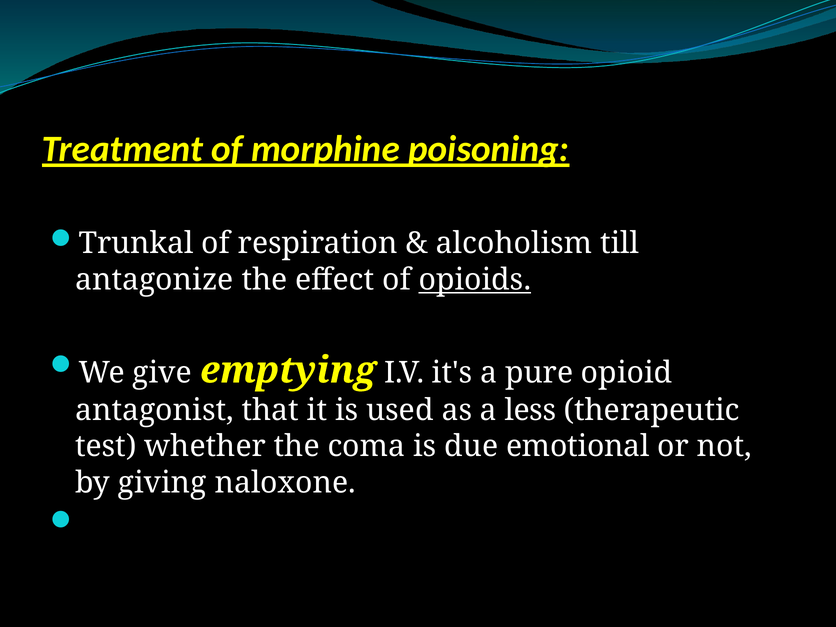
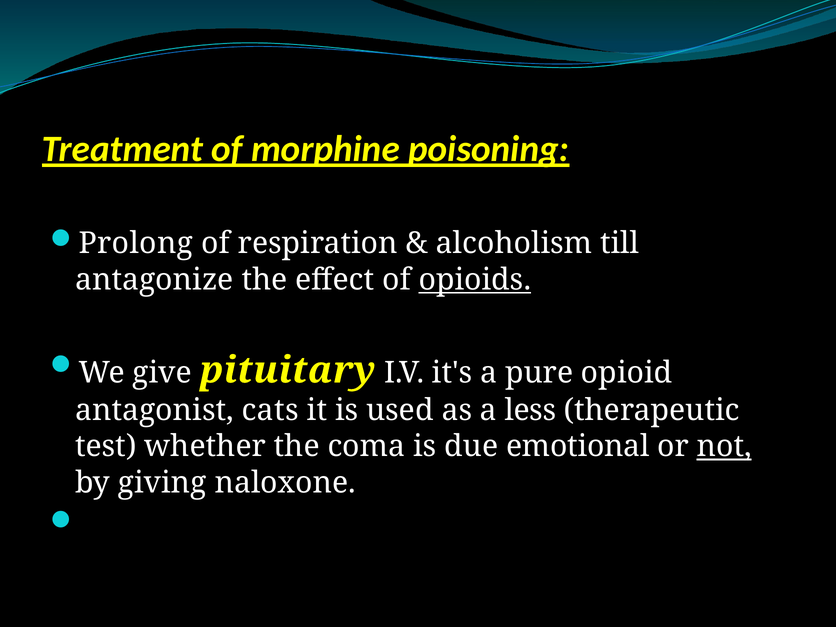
Trunkal: Trunkal -> Prolong (136, 244)
emptying: emptying -> pituitary (288, 370)
that: that -> cats (270, 410)
not underline: none -> present (724, 446)
